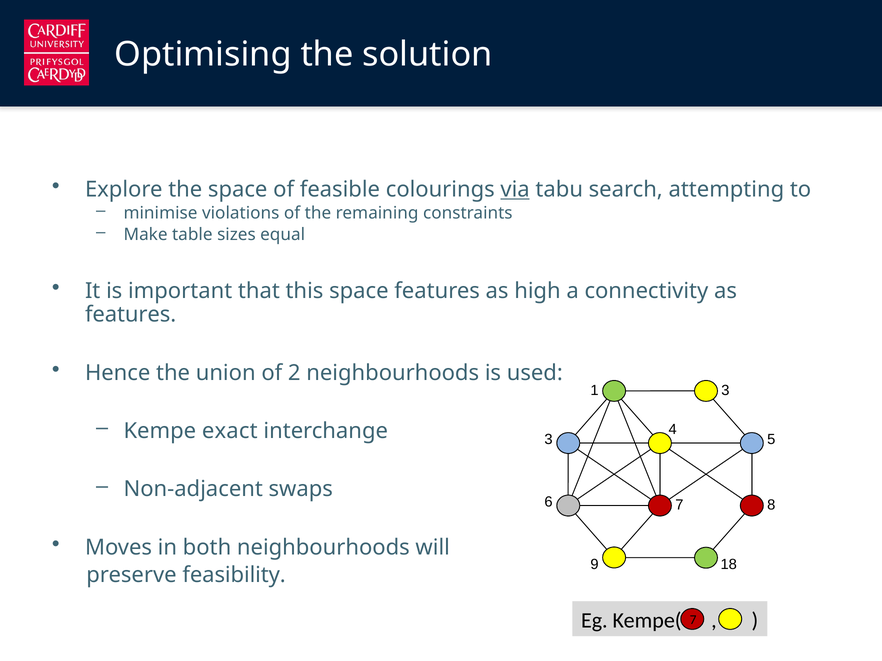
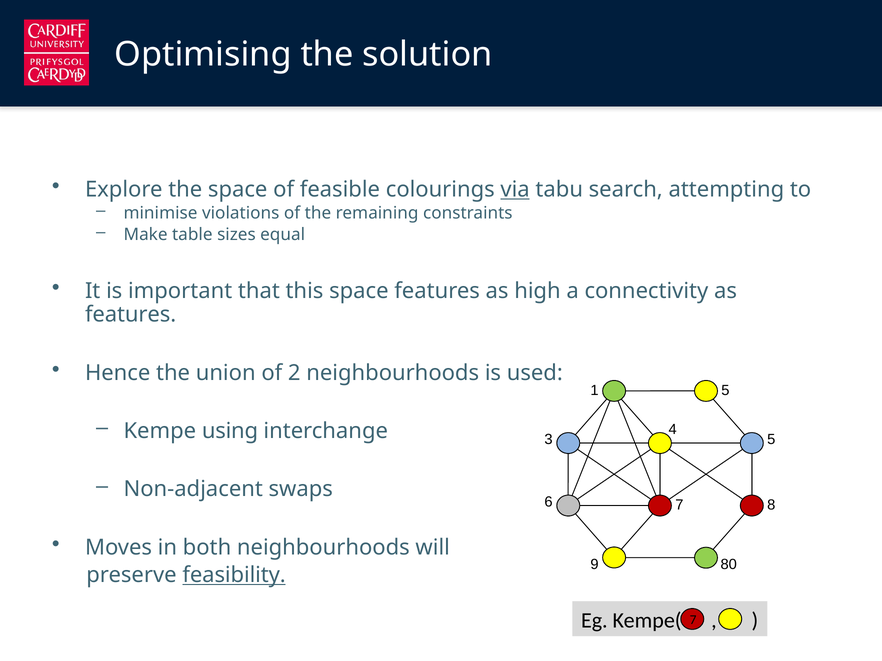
1 3: 3 -> 5 (725, 391)
exact: exact -> using (230, 431)
18: 18 -> 80 (729, 565)
feasibility underline: none -> present (234, 576)
